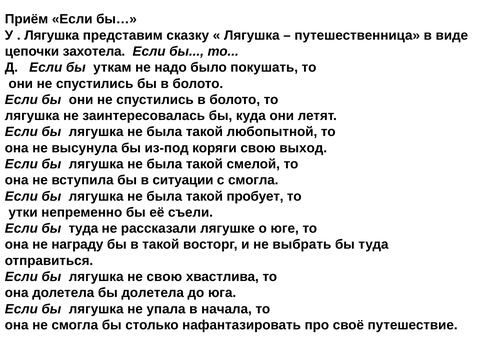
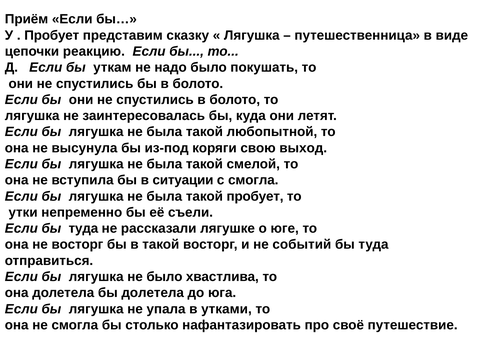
Лягушка: Лягушка -> Пробует (52, 35)
захотела: захотела -> реакцию (94, 51)
не награду: награду -> восторг (77, 244)
выбрать: выбрать -> событий (302, 244)
не свою: свою -> было (164, 276)
начала: начала -> утками (226, 308)
